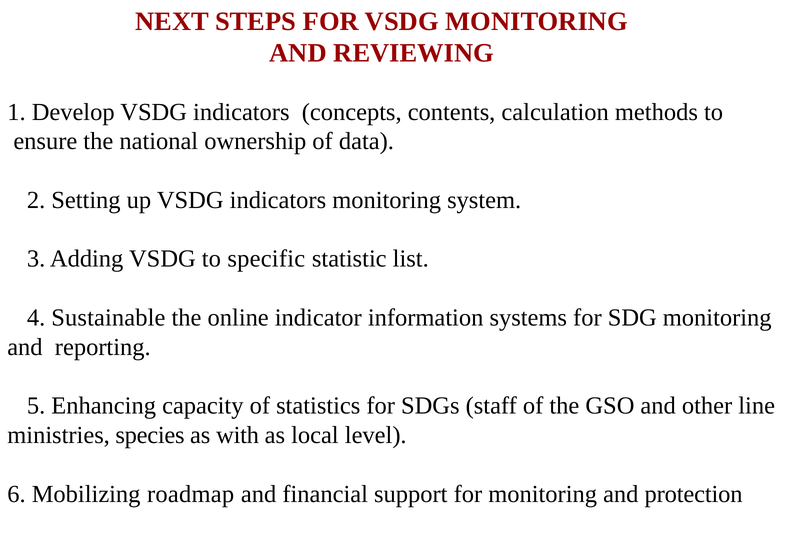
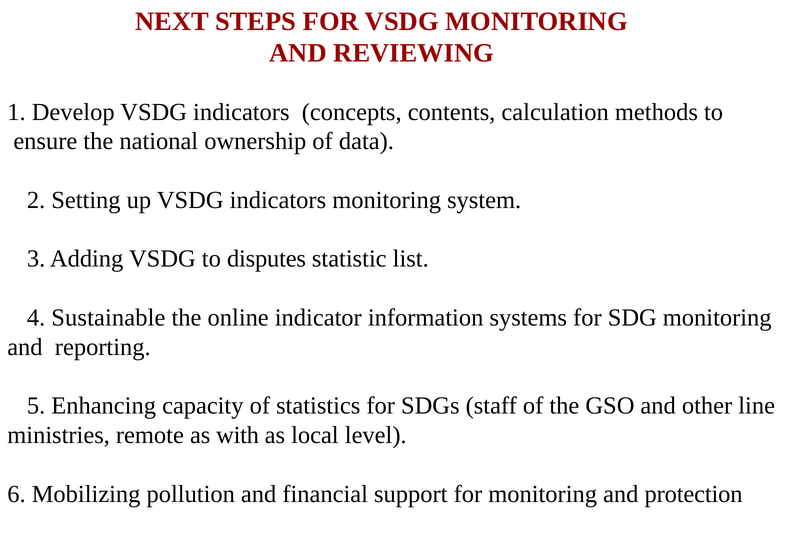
specific: specific -> disputes (267, 259)
species: species -> remote (150, 435)
roadmap: roadmap -> pollution (191, 494)
